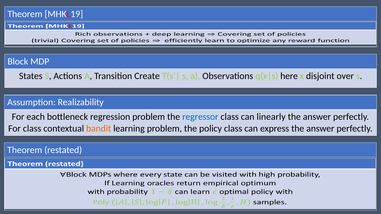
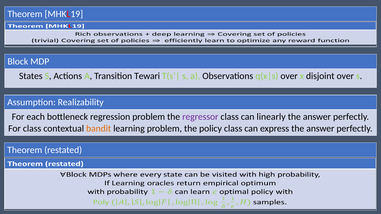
Create: Create -> Tewari (147, 76)
here: here -> over (289, 76)
regressor colour: blue -> purple (200, 117)
